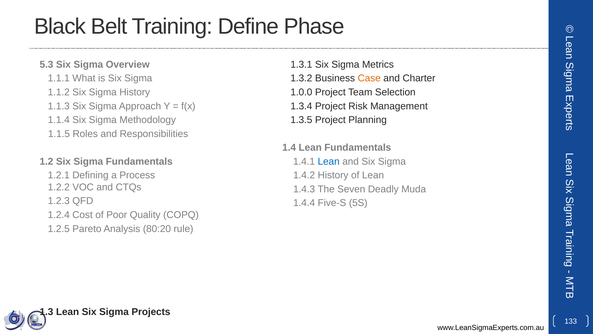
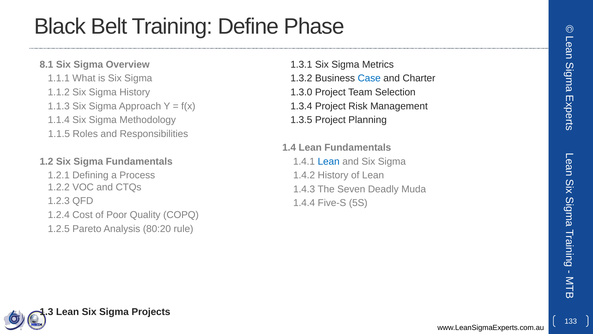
5.3: 5.3 -> 8.1 (46, 64)
Case colour: orange -> blue (369, 78)
1.0.0: 1.0.0 -> 1.3.0 (301, 92)
